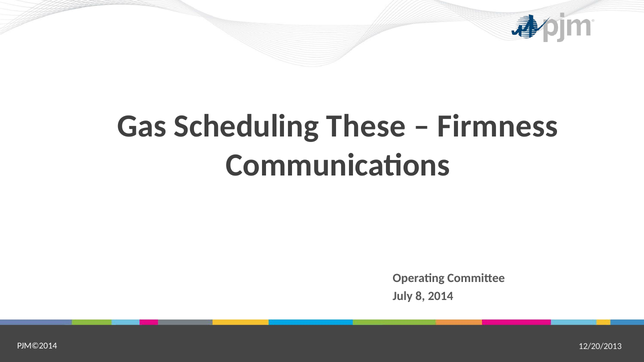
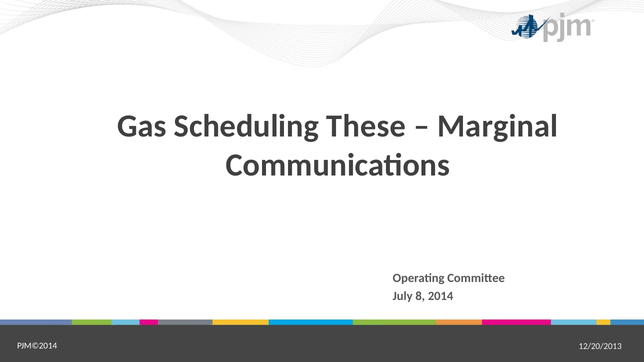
Firmness: Firmness -> Marginal (498, 126)
